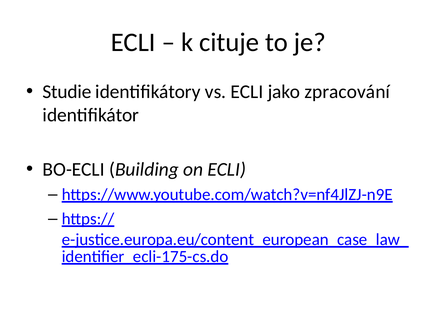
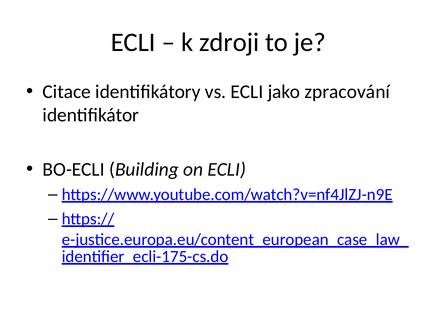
cituje: cituje -> zdroji (229, 42)
Studie: Studie -> Citace (67, 92)
